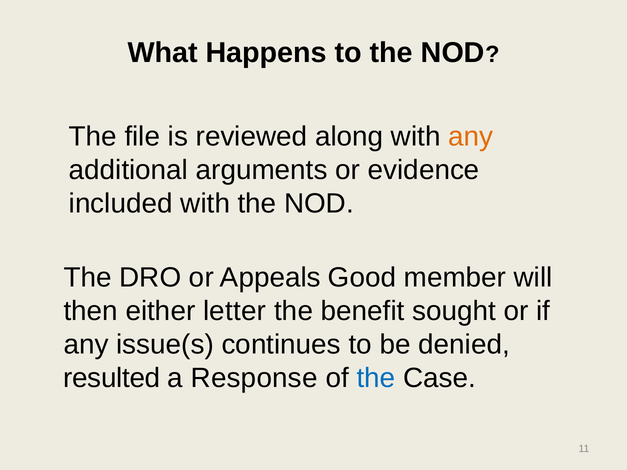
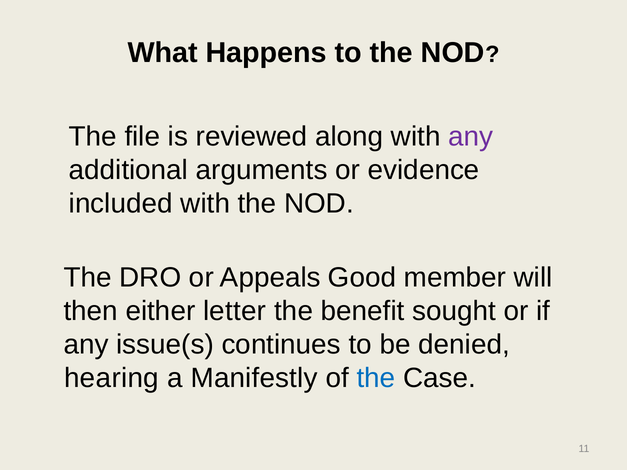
any colour: orange -> purple (471, 137)
resulted: resulted -> hearing (112, 378)
Response: Response -> Manifestly (254, 378)
